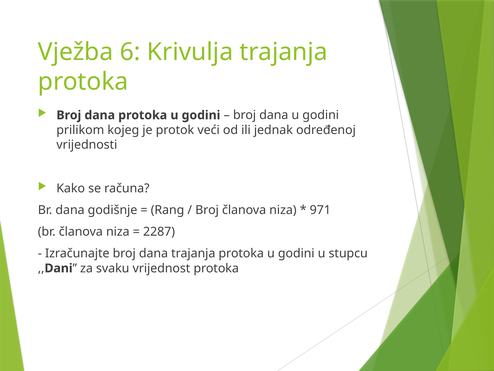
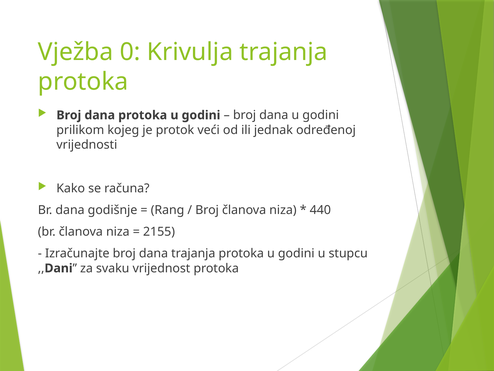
6: 6 -> 0 (130, 52)
971: 971 -> 440 (320, 210)
2287: 2287 -> 2155 (159, 231)
